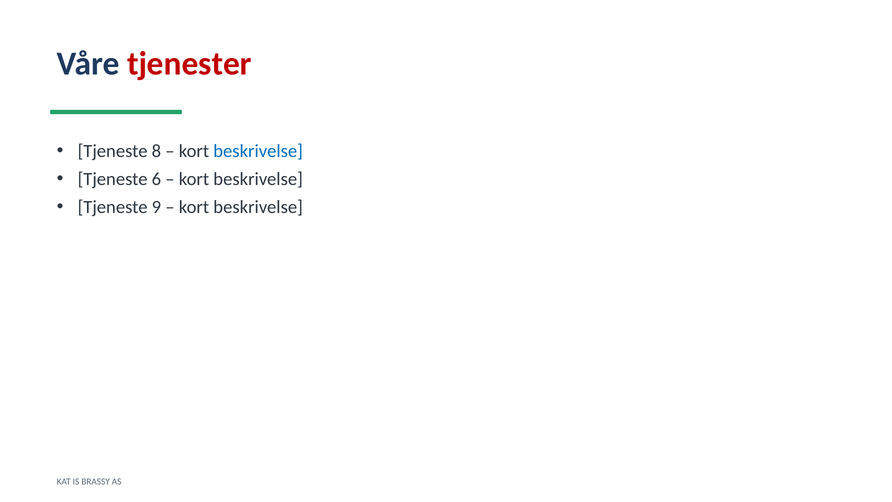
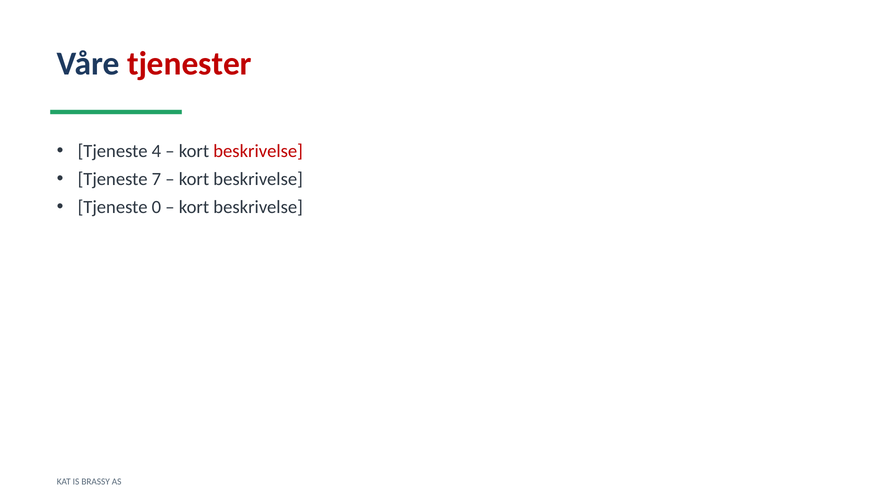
8: 8 -> 4 (156, 151)
beskrivelse colour: blue -> red (258, 151)
6: 6 -> 7 (156, 179)
9: 9 -> 0 (156, 207)
